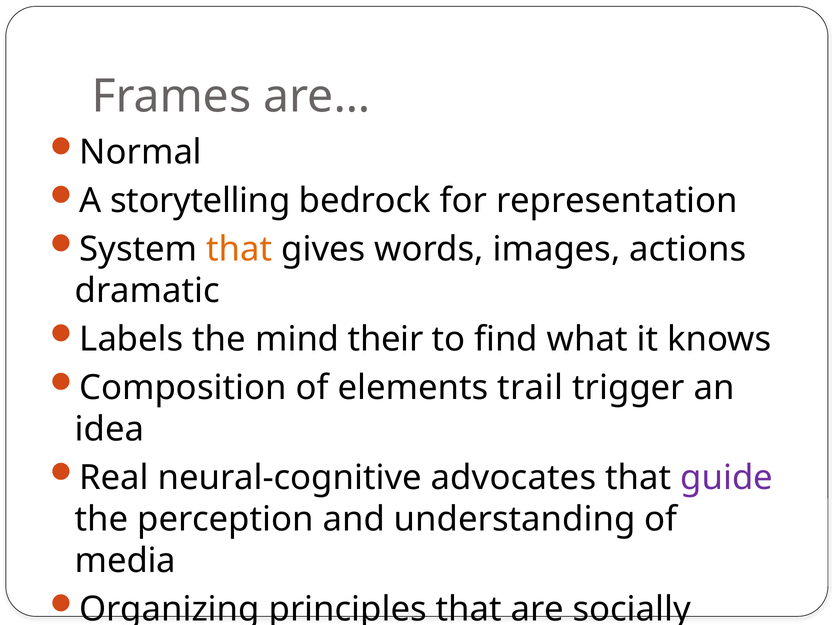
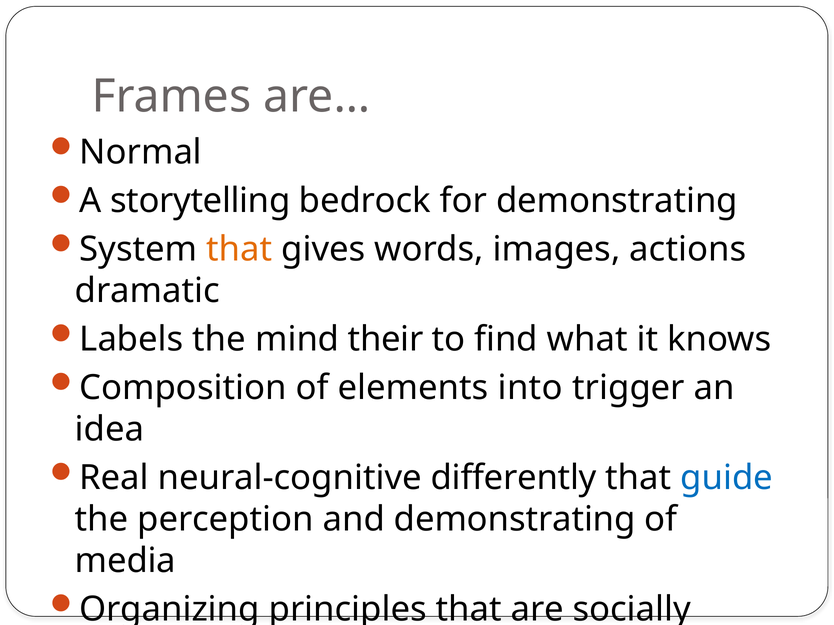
for representation: representation -> demonstrating (617, 201)
trail: trail -> into (530, 388)
advocates: advocates -> differently (514, 478)
guide colour: purple -> blue (727, 478)
and understanding: understanding -> demonstrating (515, 520)
